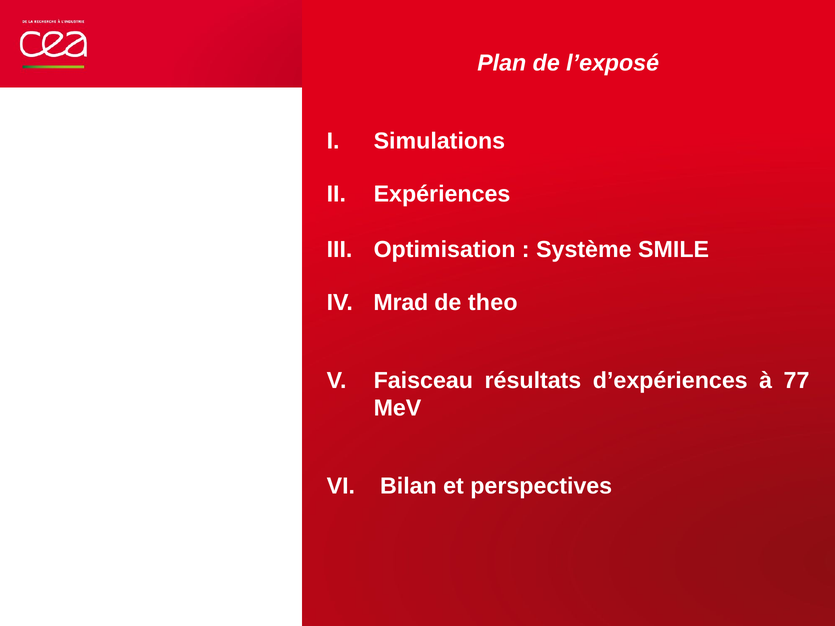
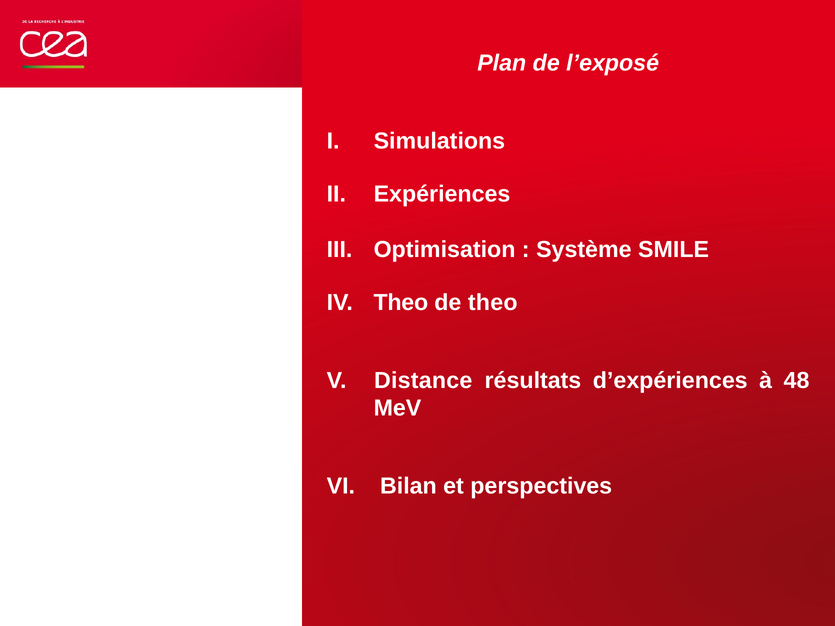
Mrad: Mrad -> Theo (401, 303)
Faisceau: Faisceau -> Distance (423, 381)
77: 77 -> 48 (797, 381)
